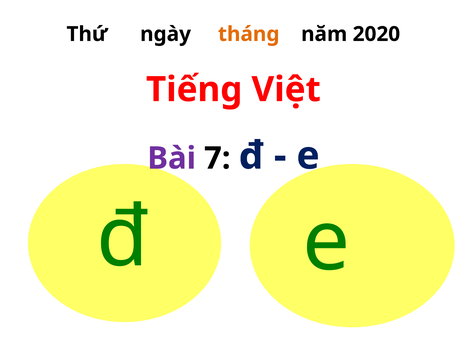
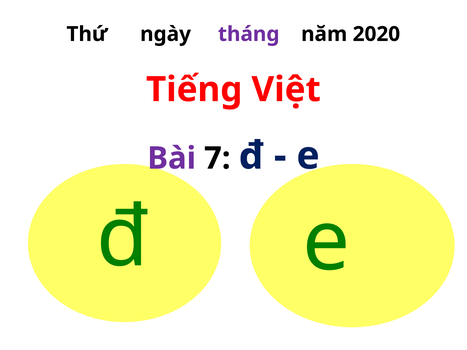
tháng colour: orange -> purple (249, 34)
